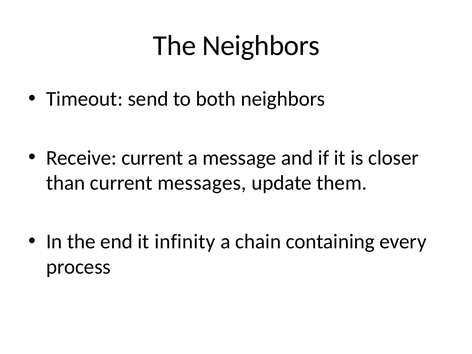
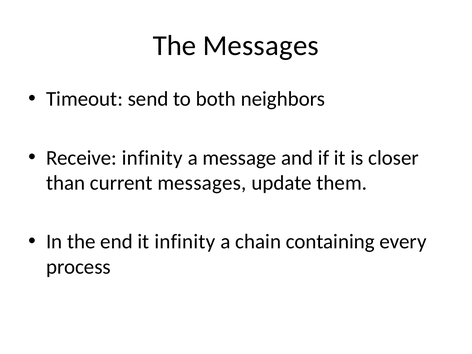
The Neighbors: Neighbors -> Messages (261, 46)
Receive current: current -> infinity (152, 158)
